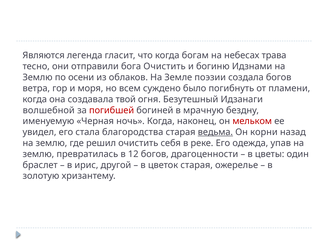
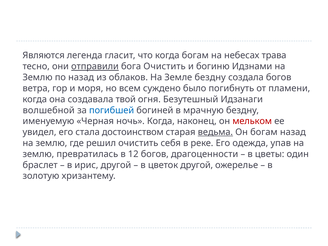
отправили underline: none -> present (95, 66)
по осени: осени -> назад (81, 77)
Земле поэзии: поэзии -> бездну (210, 77)
погибшей colour: red -> blue (112, 110)
благородства: благородства -> достоинством (133, 132)
Он корни: корни -> богам (264, 132)
цветок старая: старая -> другой (197, 165)
